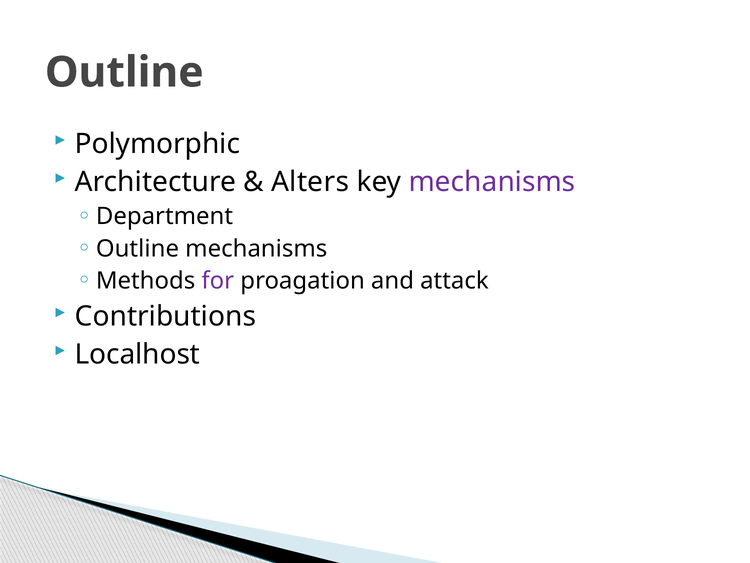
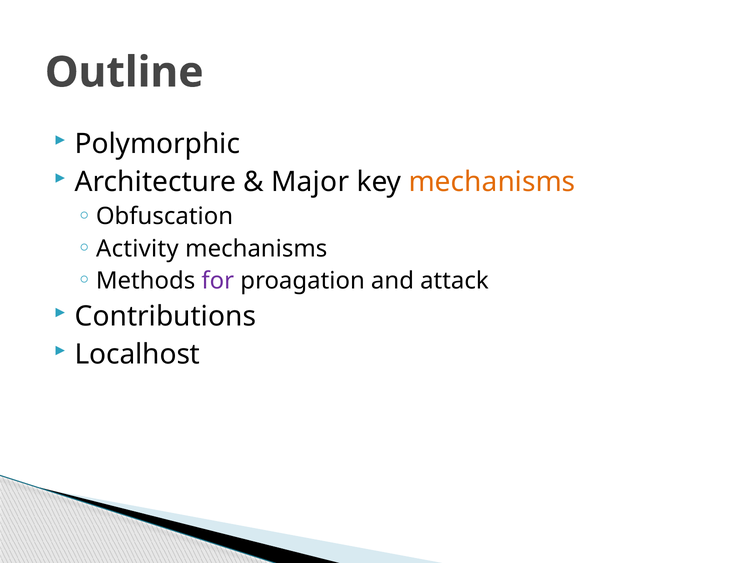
Alters: Alters -> Major (310, 182)
mechanisms colour: purple -> orange (492, 182)
Department: Department -> Obfuscation (164, 216)
Outline: Outline -> Activity (137, 248)
